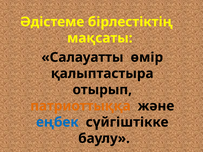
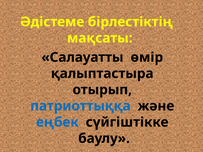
патриоттыққа colour: orange -> blue (80, 106)
